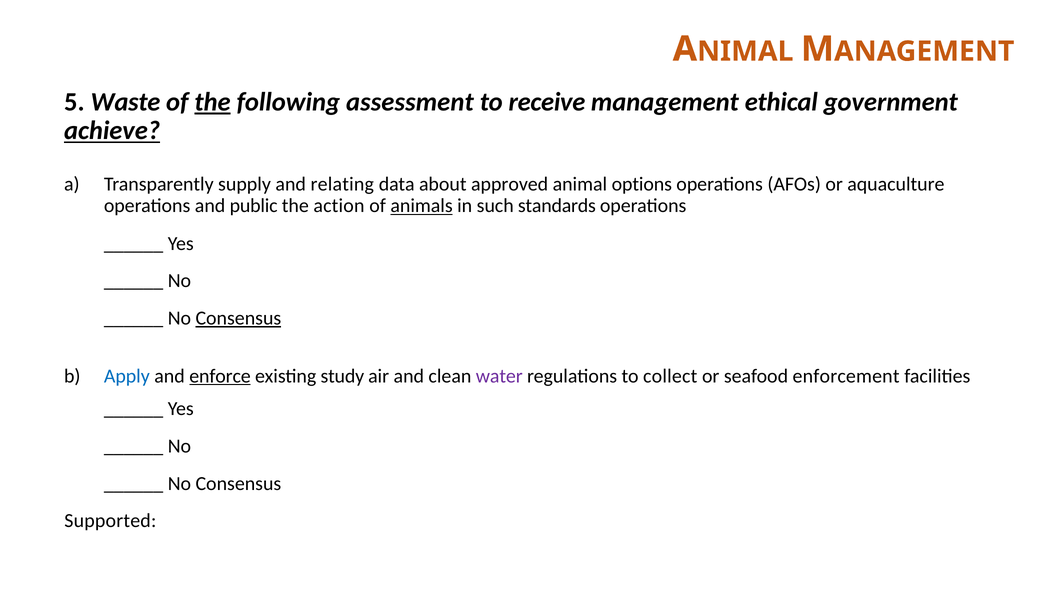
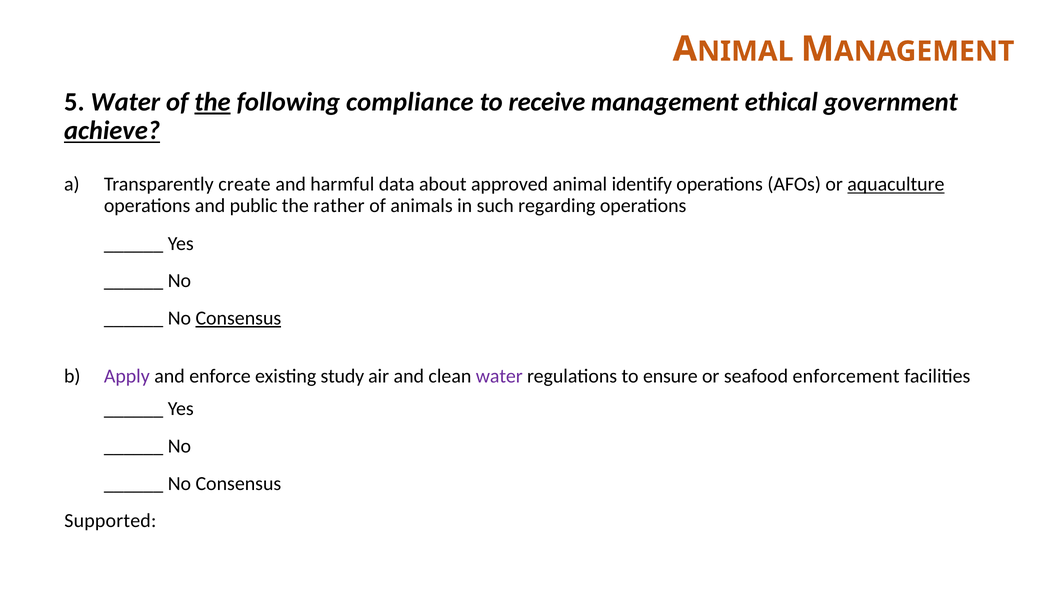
5 Waste: Waste -> Water (125, 102)
assessment: assessment -> compliance (410, 102)
supply: supply -> create (244, 184)
relating: relating -> harmful (342, 184)
options: options -> identify (642, 184)
aquaculture underline: none -> present (896, 184)
action: action -> rather (339, 206)
animals underline: present -> none (422, 206)
standards: standards -> regarding (557, 206)
Apply colour: blue -> purple (127, 376)
enforce underline: present -> none (220, 376)
collect: collect -> ensure (670, 376)
